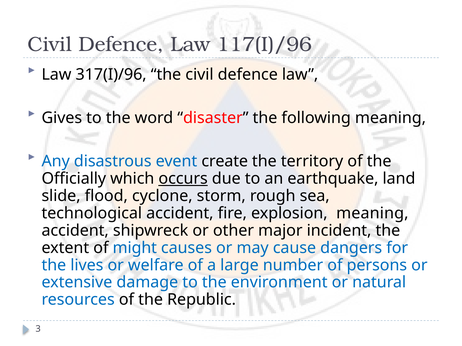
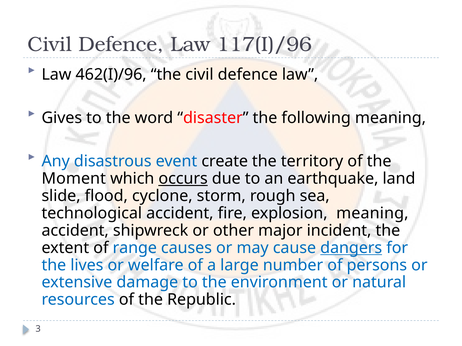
317(I)/96: 317(I)/96 -> 462(I)/96 (111, 75)
Officially: Officially -> Moment (74, 179)
might: might -> range (135, 248)
dangers underline: none -> present (351, 248)
